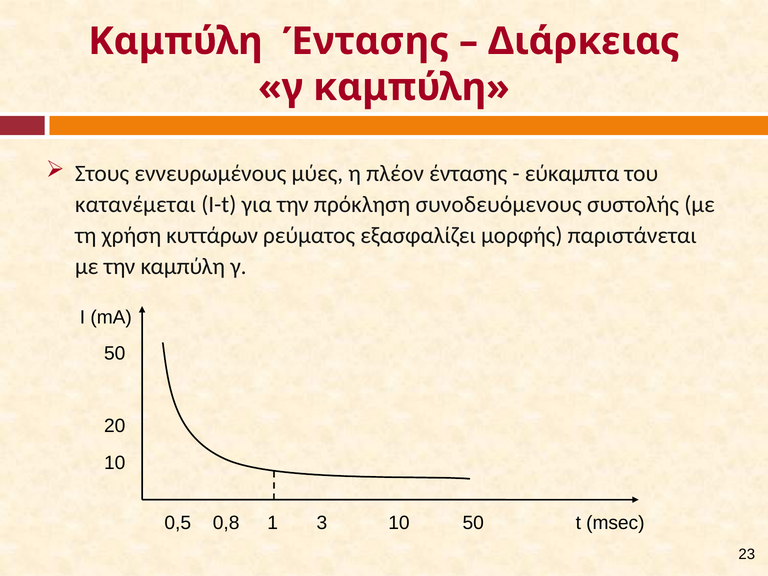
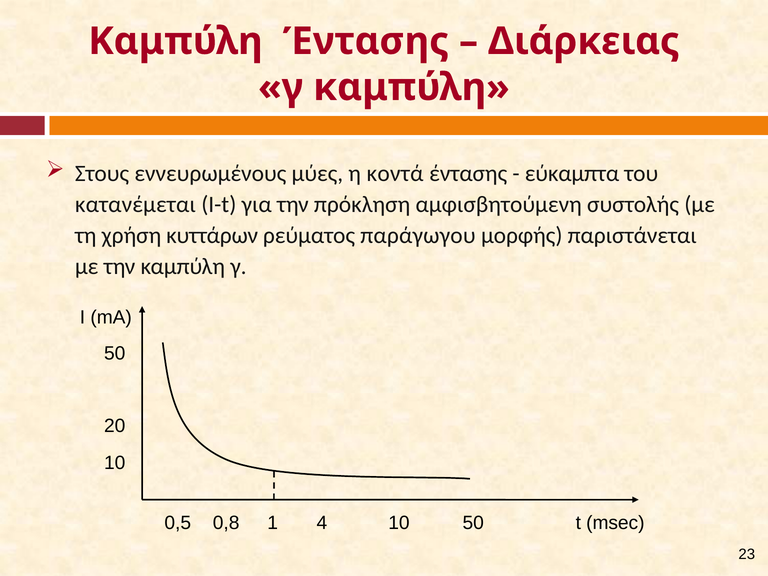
πλέον: πλέον -> κοντά (395, 173)
συνοδευόμενους: συνοδευόμενους -> αμφισβητούμενη (499, 204)
εξασφαλίζει: εξασφαλίζει -> παράγωγου (418, 235)
3: 3 -> 4 (322, 523)
